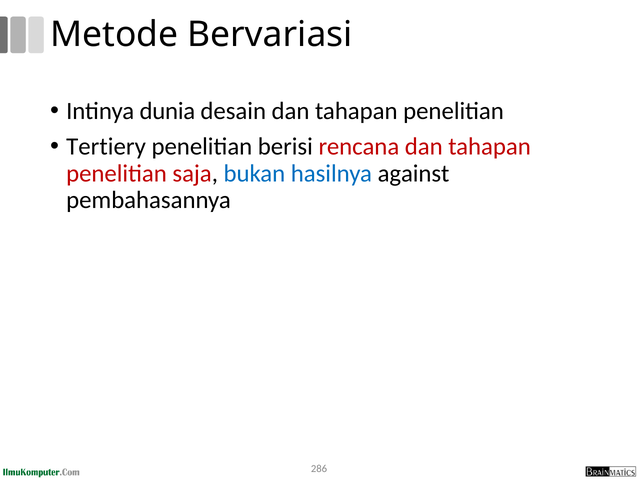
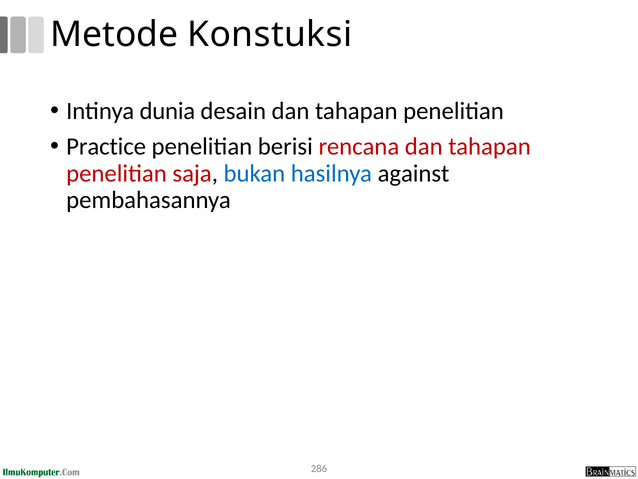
Bervariasi: Bervariasi -> Konstuksi (270, 34)
Tertiery: Tertiery -> Practice (106, 146)
